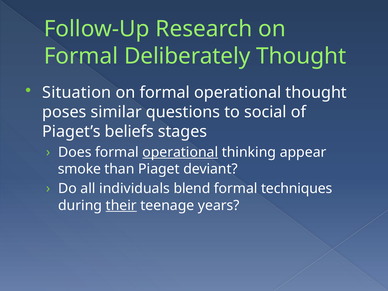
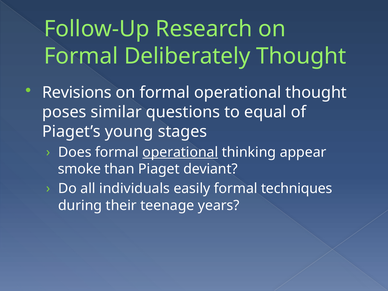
Situation: Situation -> Revisions (77, 93)
social: social -> equal (265, 112)
beliefs: beliefs -> young (129, 131)
blend: blend -> easily (192, 189)
their underline: present -> none (121, 205)
